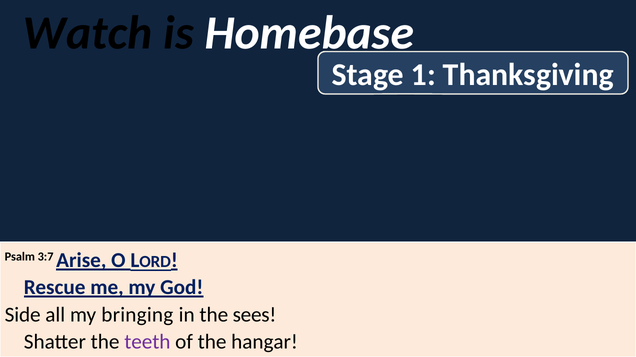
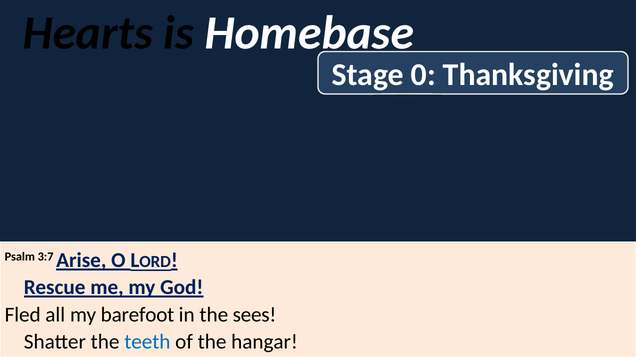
Watch: Watch -> Hearts (88, 33)
1: 1 -> 0 (423, 75)
Side: Side -> Fled (23, 315)
bringing: bringing -> barefoot (138, 315)
teeth colour: purple -> blue (147, 342)
